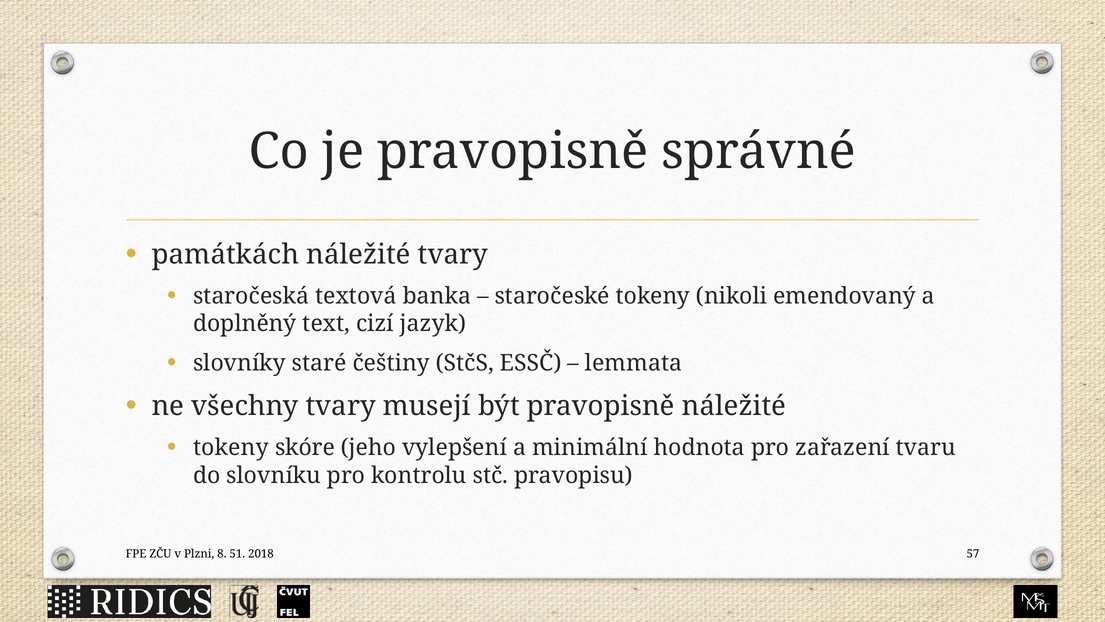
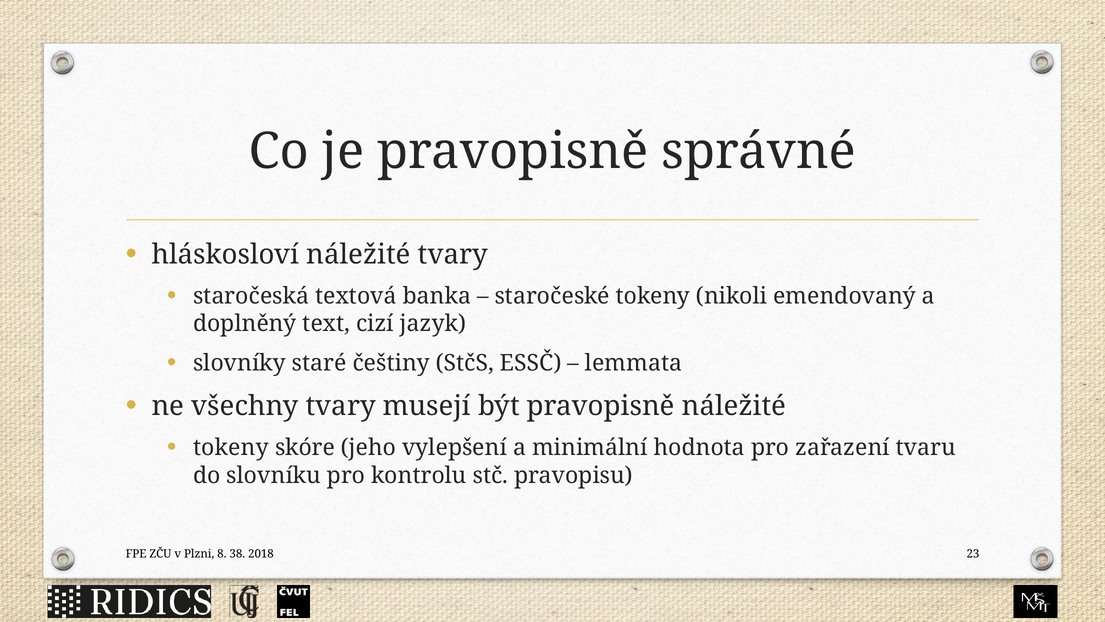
památkách: památkách -> hláskosloví (225, 254)
51: 51 -> 38 (237, 554)
57: 57 -> 23 (973, 554)
